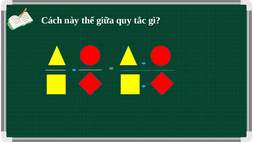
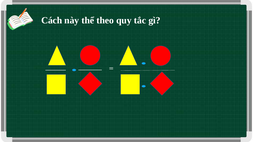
giữa: giữa -> theo (105, 20)
